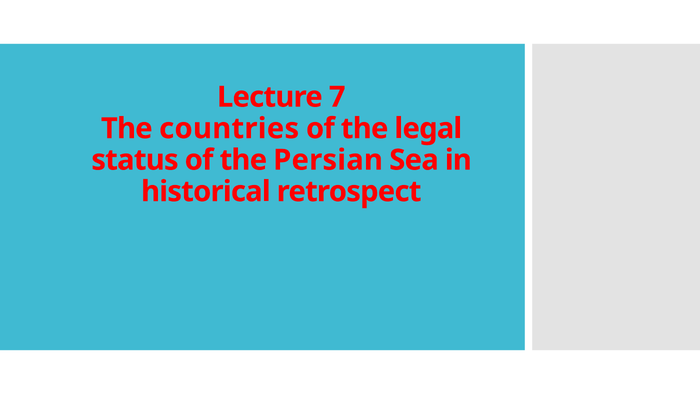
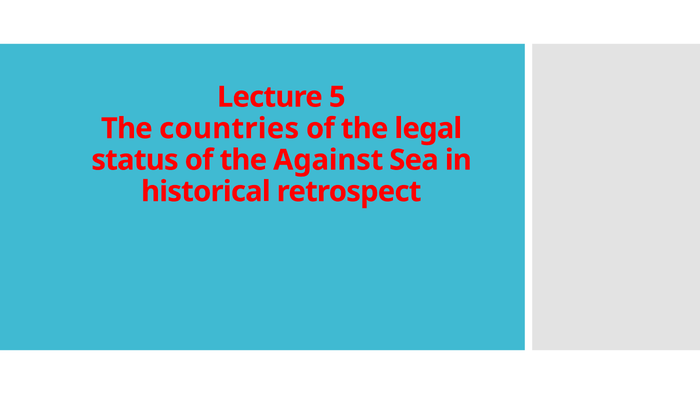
7: 7 -> 5 (337, 97)
Persian: Persian -> Against (328, 160)
